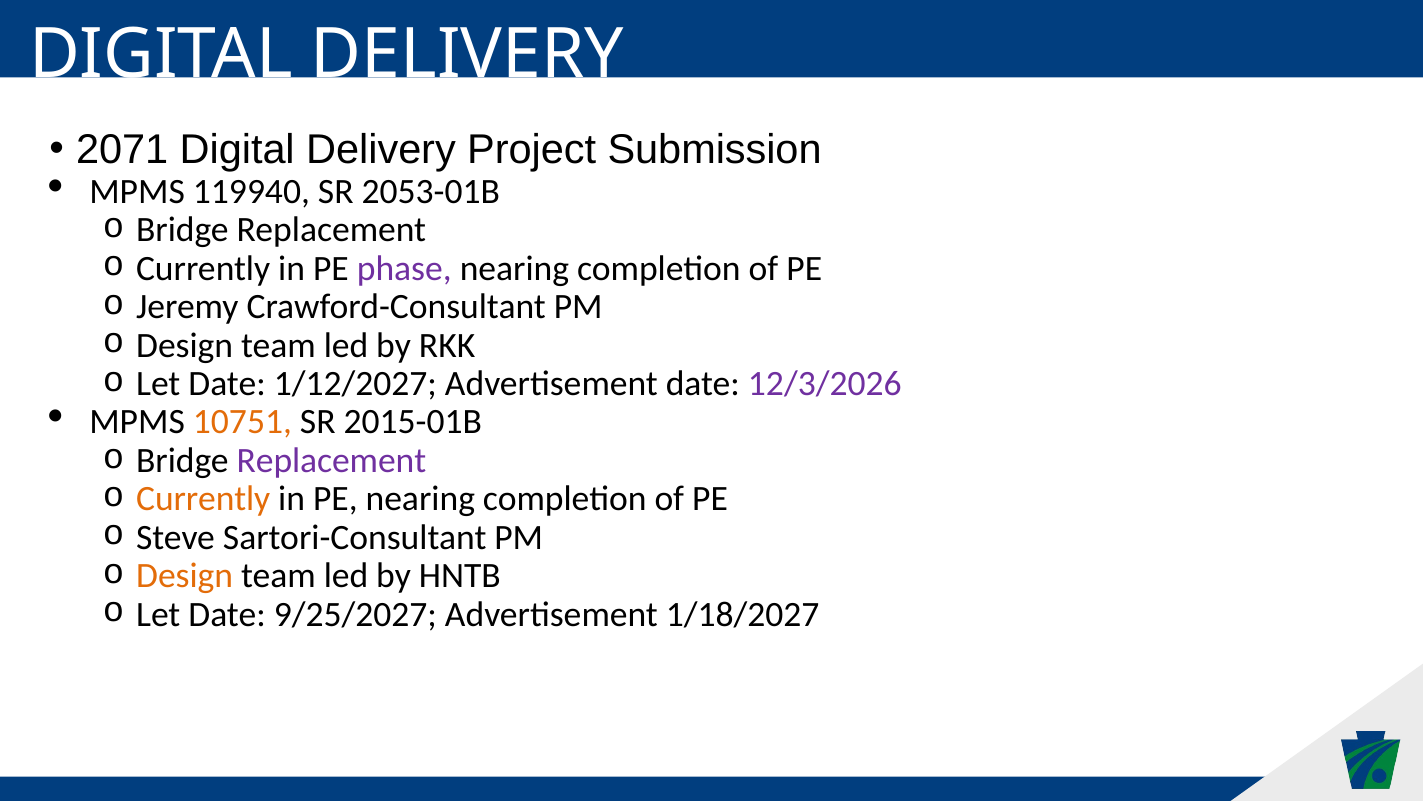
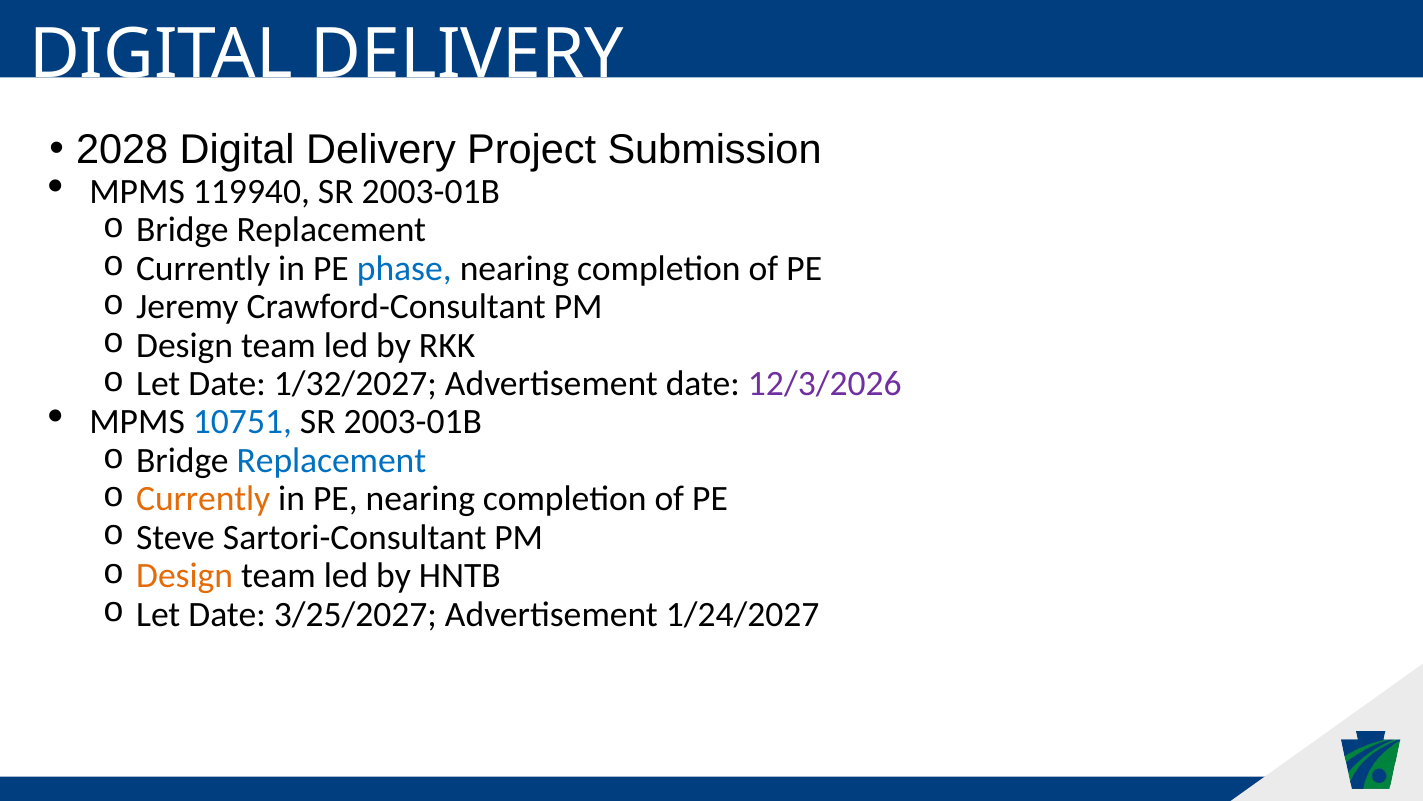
2071: 2071 -> 2028 (122, 150)
119940 SR 2053-01B: 2053-01B -> 2003-01B (431, 191)
phase colour: purple -> blue (404, 268)
1/12/2027: 1/12/2027 -> 1/32/2027 (355, 383)
10751 colour: orange -> blue (242, 422)
2015-01B: 2015-01B -> 2003-01B (413, 422)
Replacement colour: purple -> blue (331, 460)
9/25/2027: 9/25/2027 -> 3/25/2027 (355, 614)
1/18/2027: 1/18/2027 -> 1/24/2027 (743, 614)
